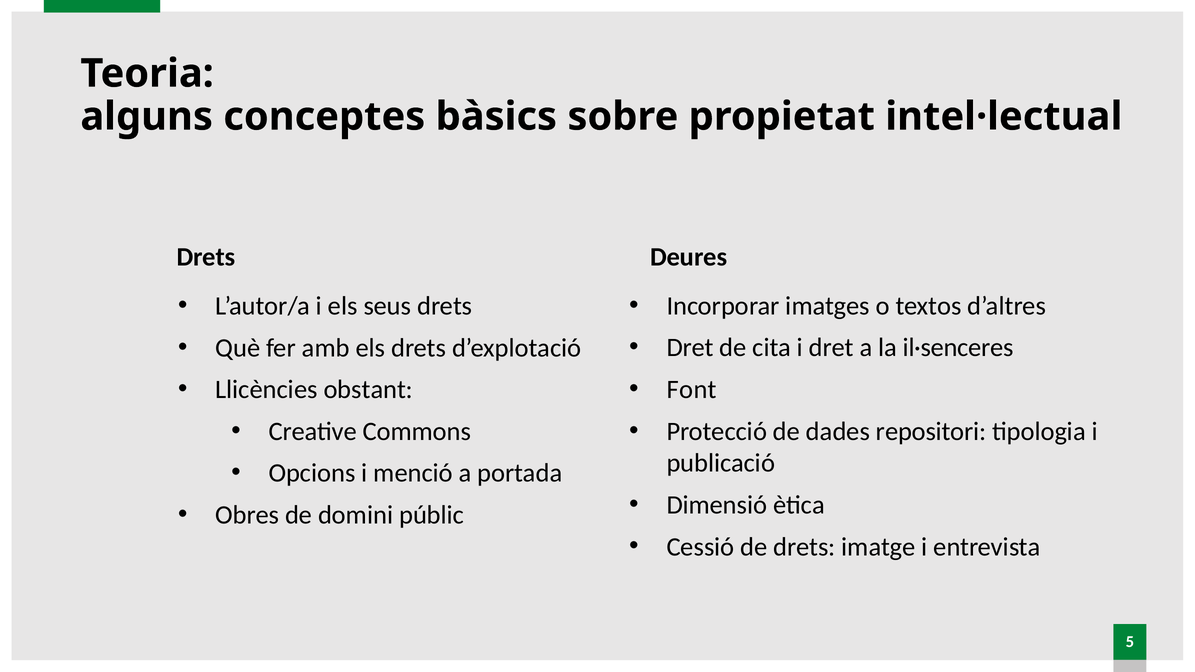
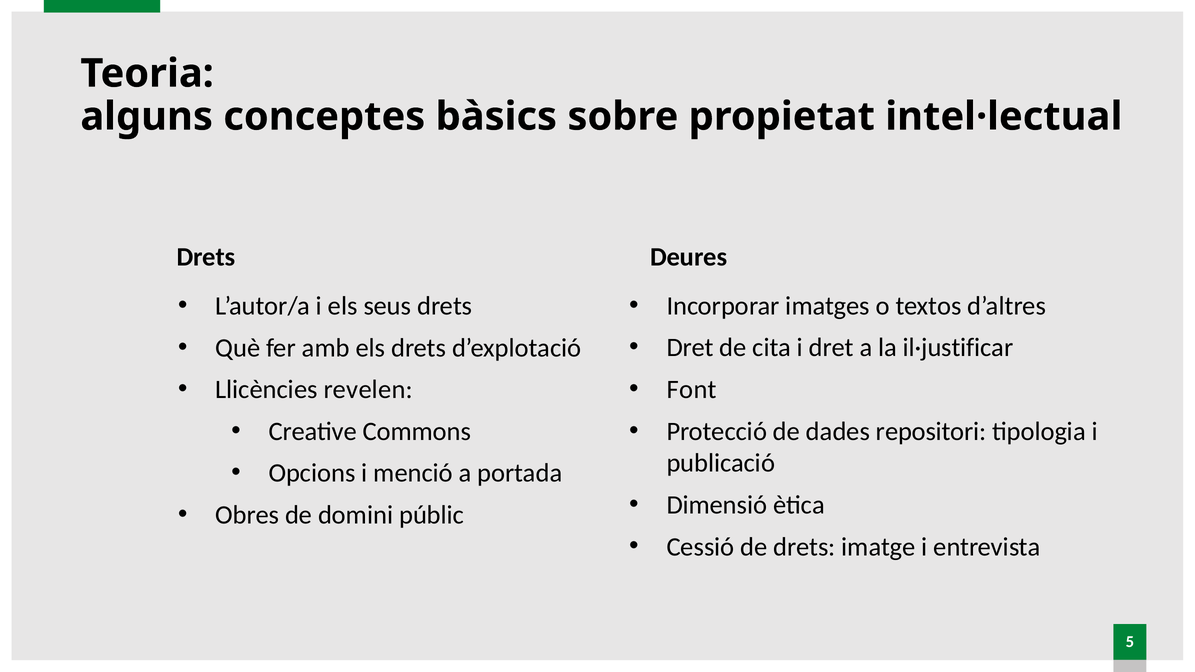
il·senceres: il·senceres -> il·justificar (958, 348)
obstant: obstant -> revelen (368, 390)
